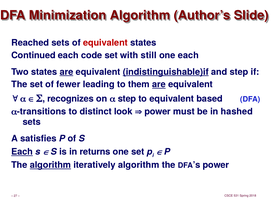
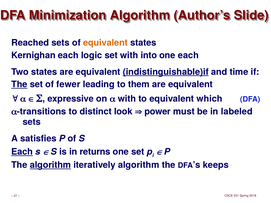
equivalent colour: red -> orange (105, 43)
Continued: Continued -> Kernighan (33, 55)
code: code -> logic (92, 55)
still: still -> into (149, 55)
are underline: present -> none (66, 72)
and step: step -> time (239, 72)
The underline: none -> present (19, 84)
are underline: present -> none (159, 84)
recognizes: recognizes -> expressive (71, 99)
step: step -> with (127, 99)
based: based -> which (209, 99)
hashed: hashed -> labeled (237, 112)
power: power -> keeps (216, 165)
